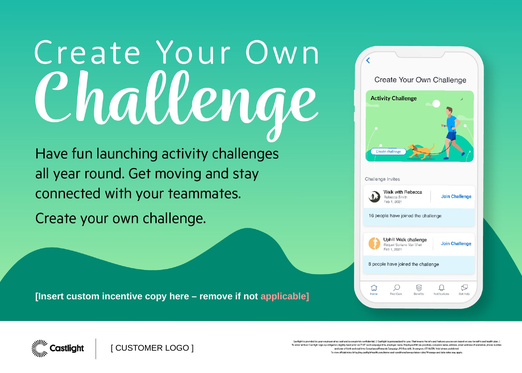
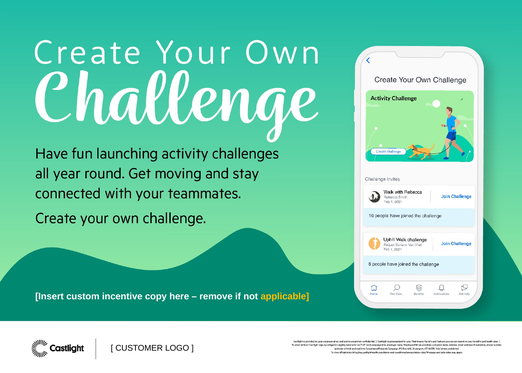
applicable colour: pink -> yellow (285, 296)
